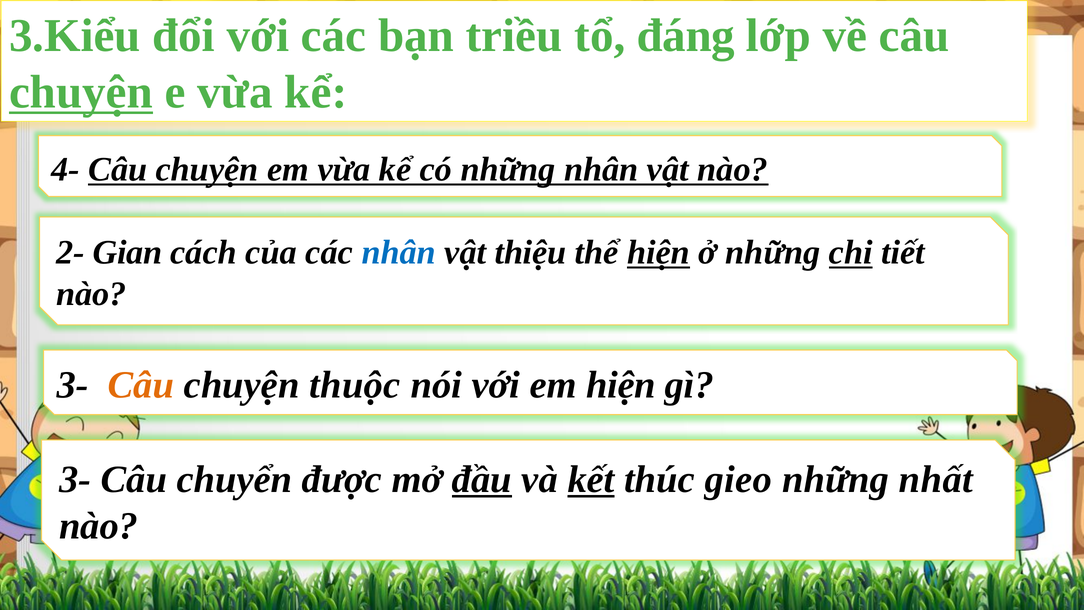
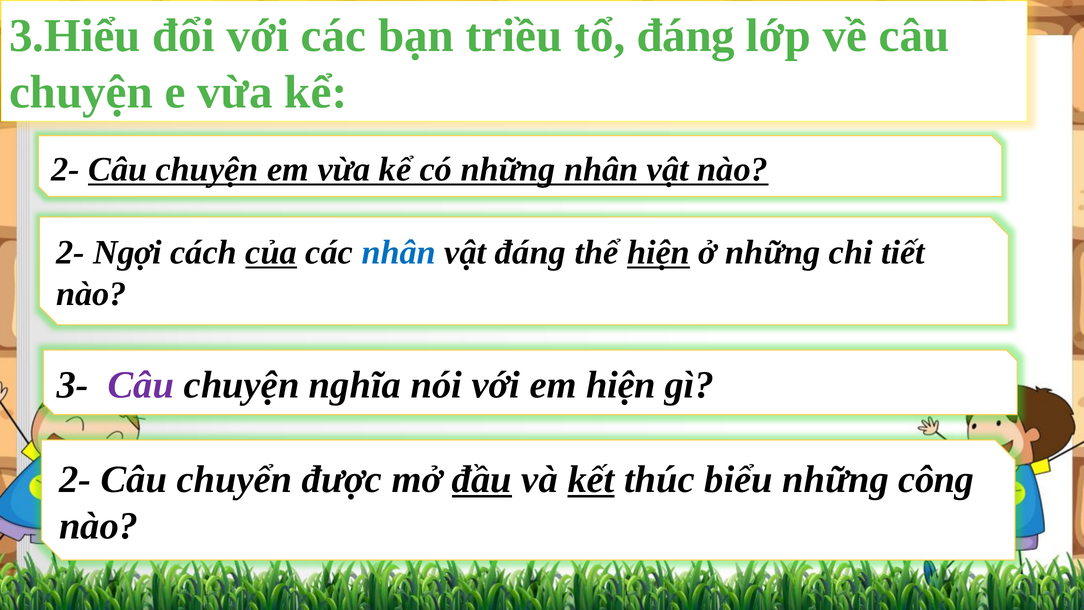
3.Kiểu: 3.Kiểu -> 3.Hiểu (75, 36)
chuyện underline: present -> none (81, 92)
4-: 4- -> 2- (65, 169)
Gian: Gian -> Ngợi (128, 253)
của underline: none -> present (271, 253)
vật thiệu: thiệu -> đáng (530, 253)
chi underline: present -> none (851, 253)
Câu colour: orange -> purple (141, 385)
thuộc: thuộc -> nghĩa (355, 385)
3-: 3- -> 2- (75, 479)
gieo: gieo -> biểu (739, 479)
nhất: nhất -> công (936, 479)
